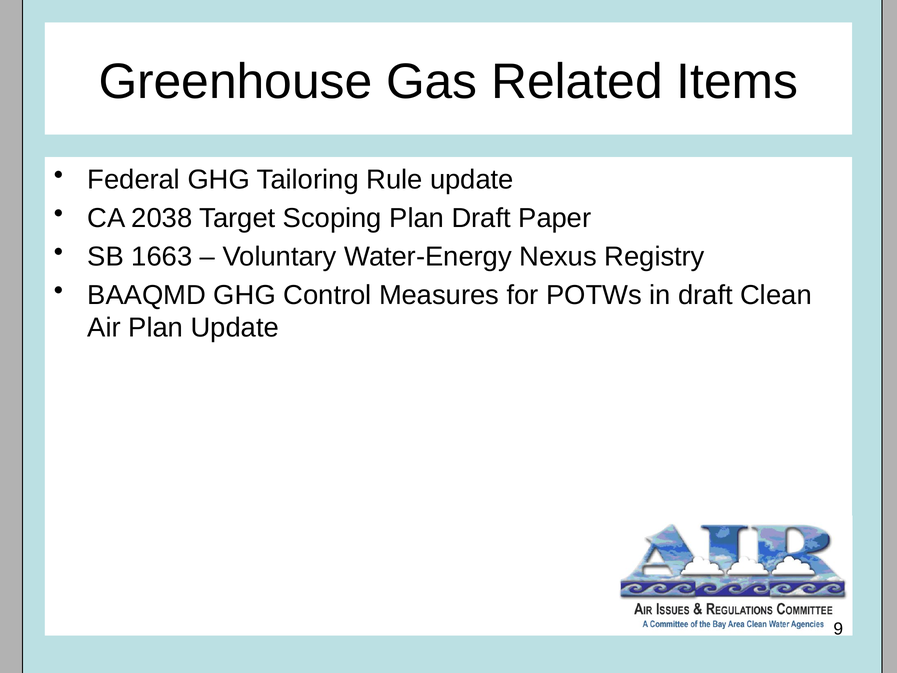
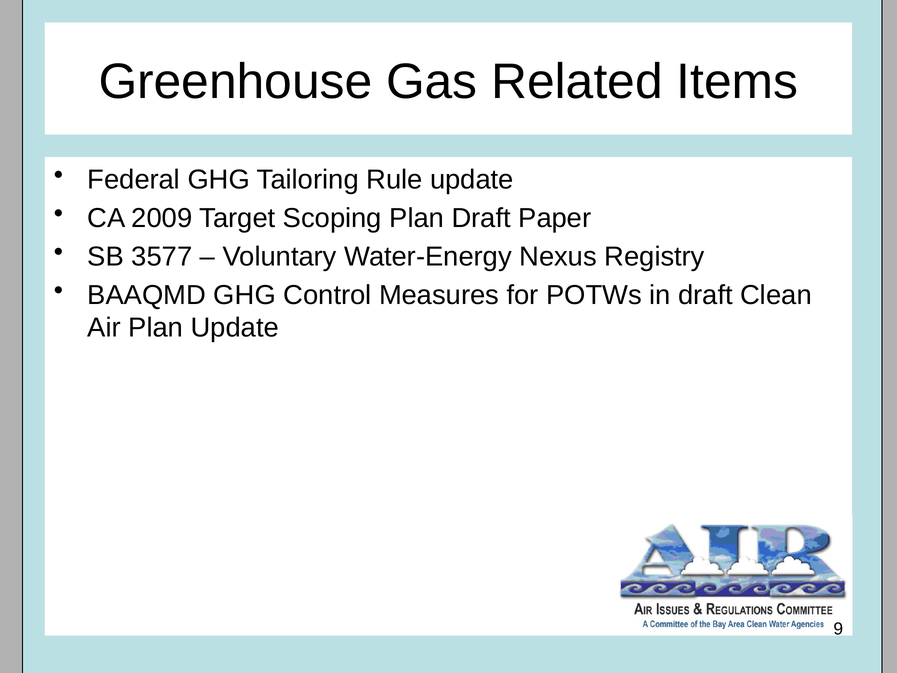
2038: 2038 -> 2009 (162, 218)
1663: 1663 -> 3577 (162, 257)
